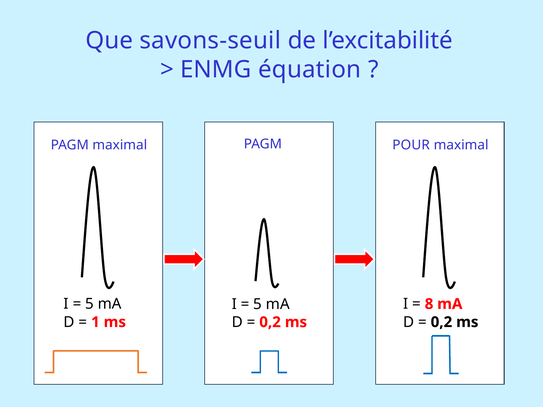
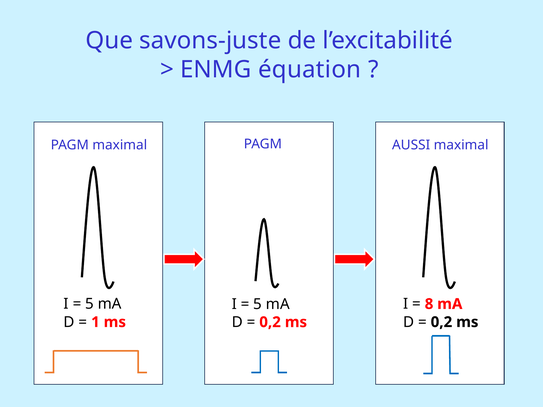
savons-seuil: savons-seuil -> savons-juste (210, 41)
POUR: POUR -> AUSSI (411, 145)
